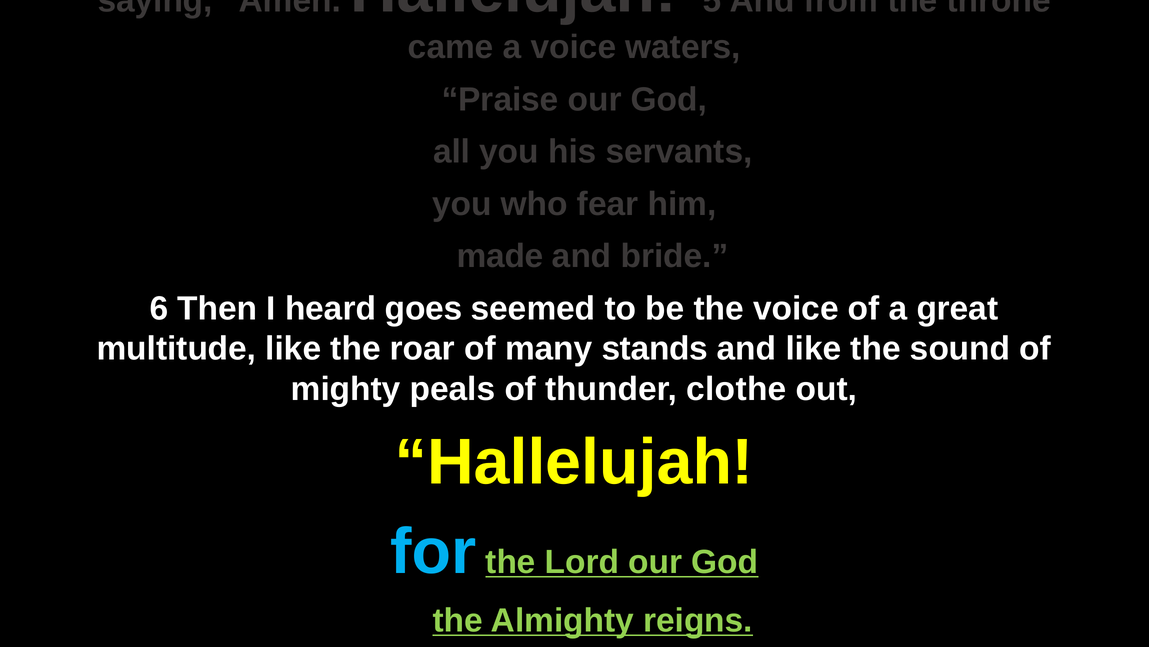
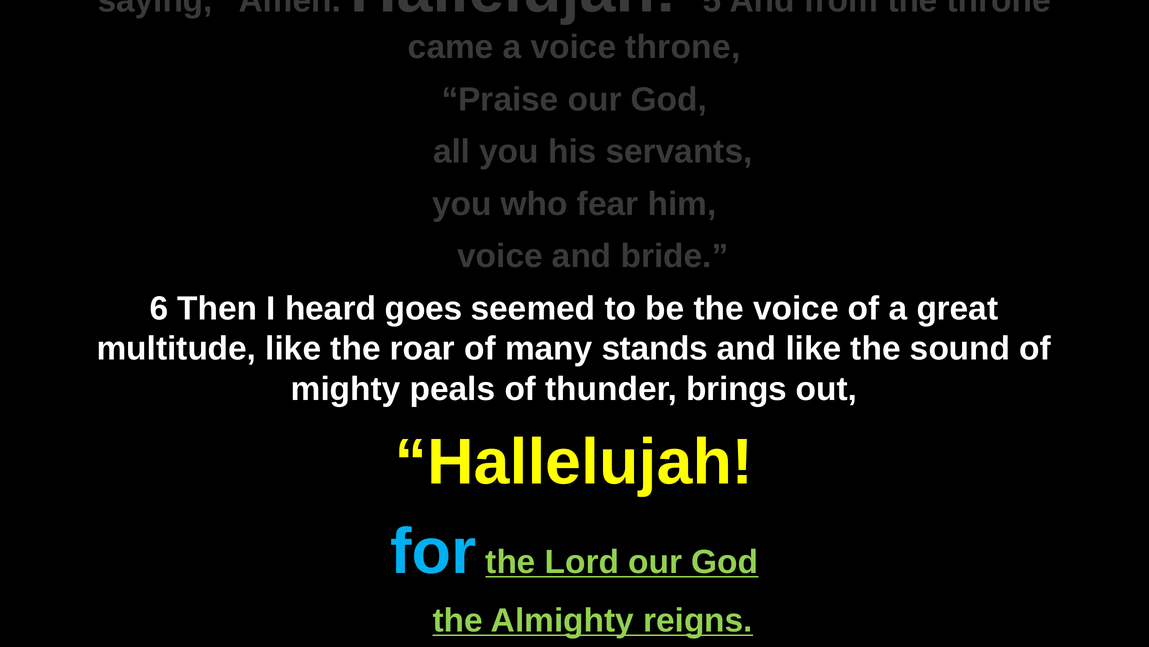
voice waters: waters -> throne (683, 47)
made: made -> voice (500, 256)
thunder clothe: clothe -> brings (737, 389)
